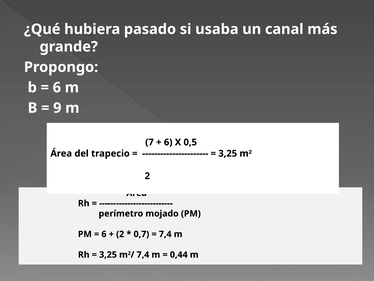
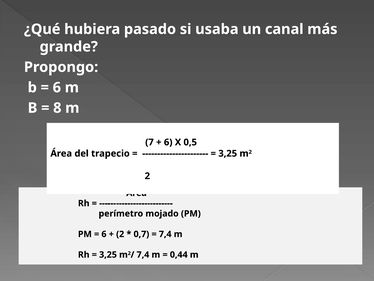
9: 9 -> 8 (57, 108)
